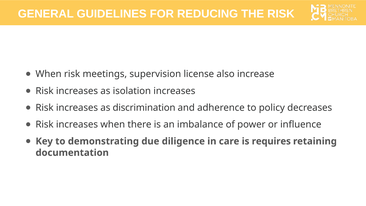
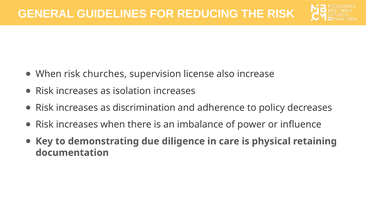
meetings: meetings -> churches (105, 74)
requires: requires -> physical (271, 141)
